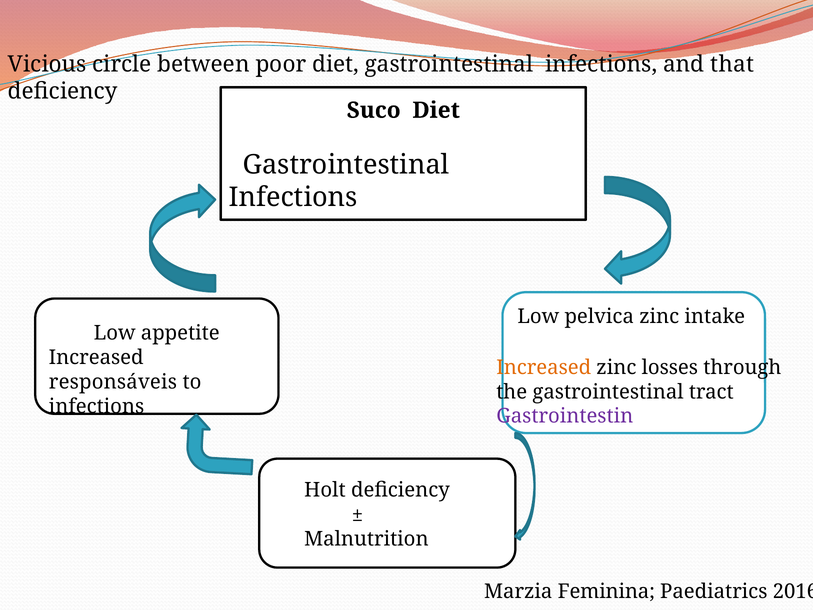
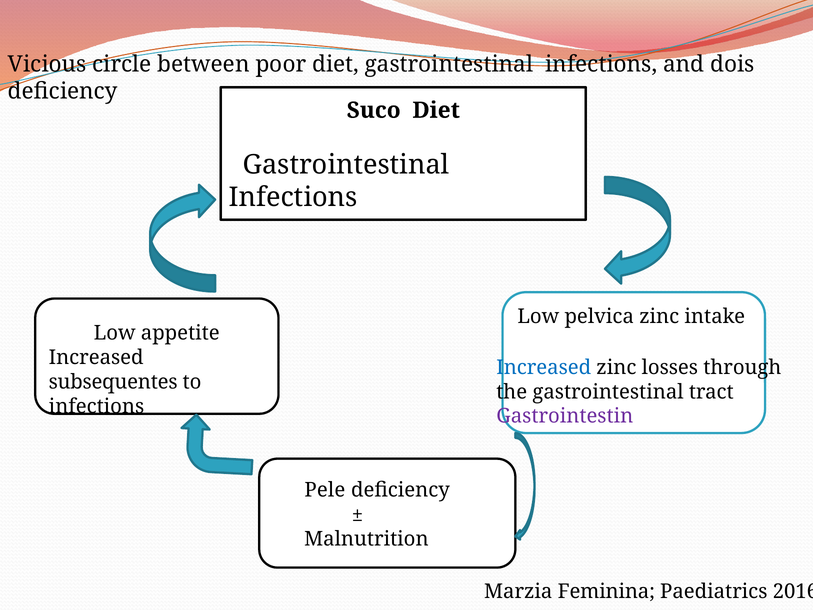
that: that -> dois (732, 64)
Increased colour: orange -> blue (544, 367)
responsáveis: responsáveis -> subsequentes (113, 382)
Holt: Holt -> Pele (325, 490)
